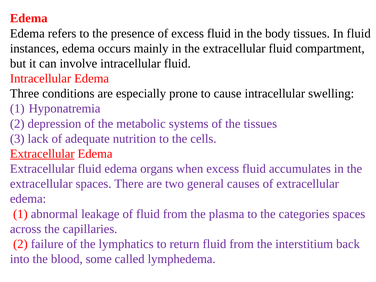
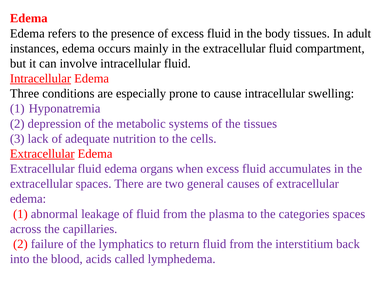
In fluid: fluid -> adult (359, 33)
Intracellular underline: none -> present (41, 79)
some: some -> acids (99, 259)
